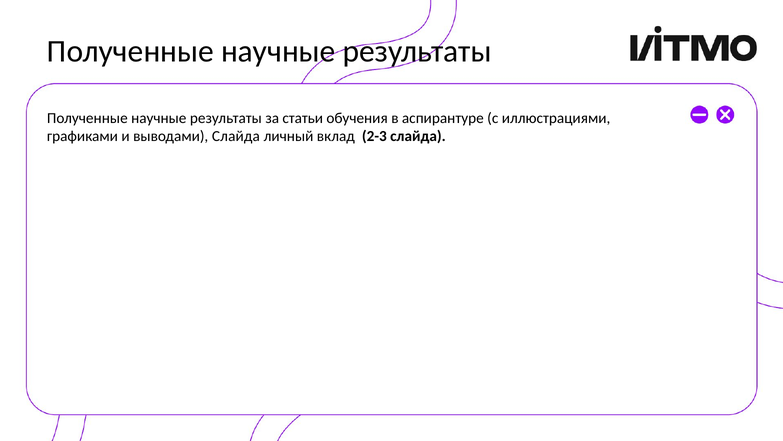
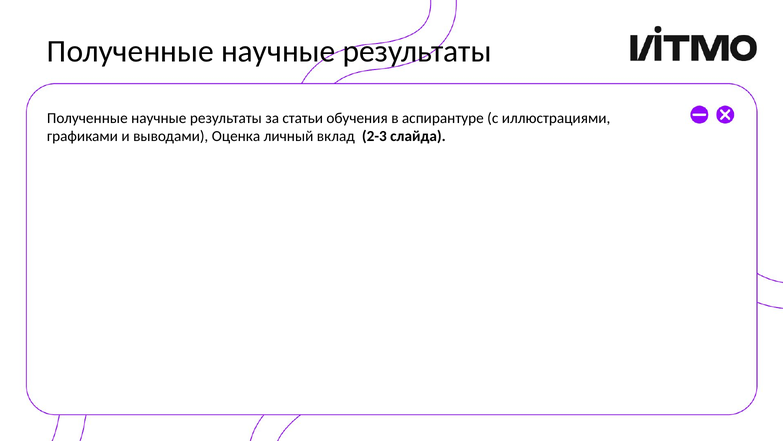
выводами Слайда: Слайда -> Оценка (236, 136)
